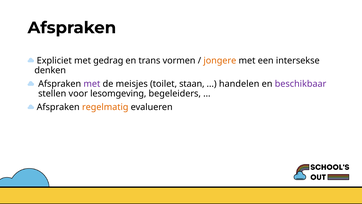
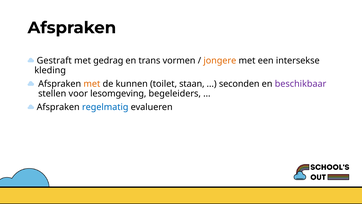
Expliciet: Expliciet -> Gestraft (54, 60)
denken: denken -> kleding (50, 70)
met colour: purple -> orange (92, 84)
meisjes: meisjes -> kunnen (132, 84)
handelen: handelen -> seconden (239, 84)
regelmatig colour: orange -> blue (105, 107)
